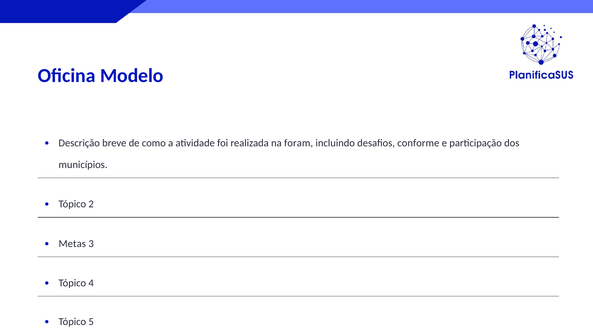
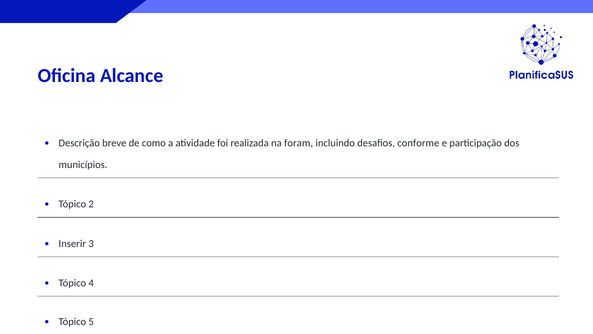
Modelo: Modelo -> Alcance (132, 76)
Metas: Metas -> Inserir (72, 243)
